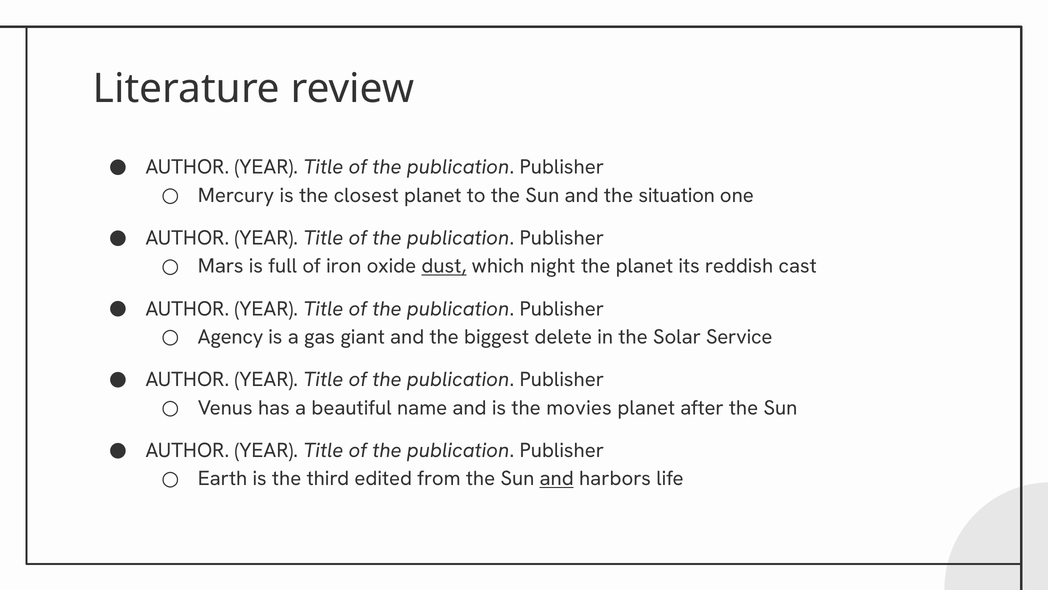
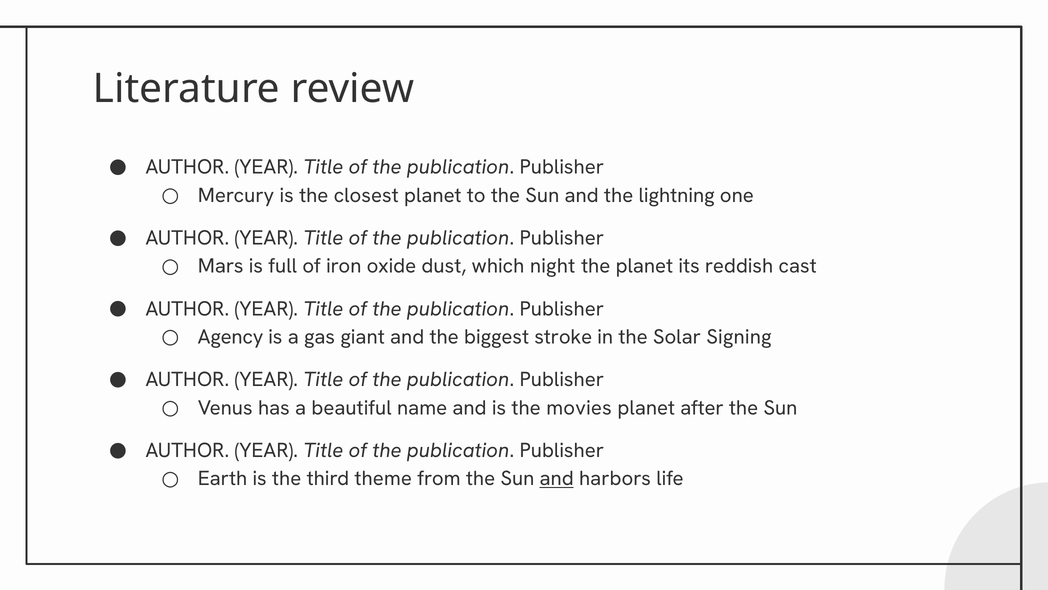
situation: situation -> lightning (677, 195)
dust underline: present -> none (444, 266)
delete: delete -> stroke (563, 337)
Service: Service -> Signing (739, 337)
edited: edited -> theme (383, 478)
